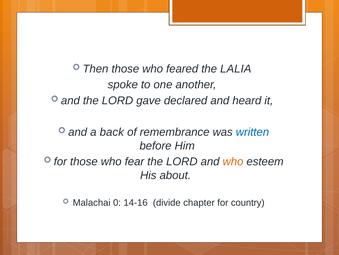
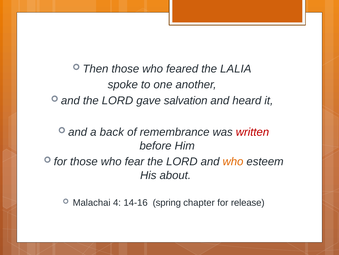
declared: declared -> salvation (186, 100)
written colour: blue -> red (252, 132)
0: 0 -> 4 (117, 202)
divide: divide -> spring (167, 202)
country: country -> release (248, 202)
